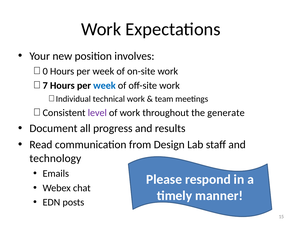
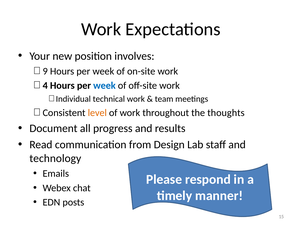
0: 0 -> 9 (45, 71)
7: 7 -> 4 (45, 85)
level colour: purple -> orange (97, 112)
generate: generate -> thoughts (226, 112)
